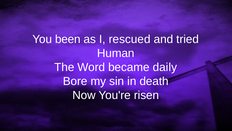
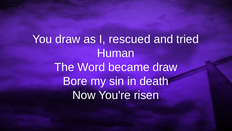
You been: been -> draw (68, 39)
became daily: daily -> draw (165, 67)
